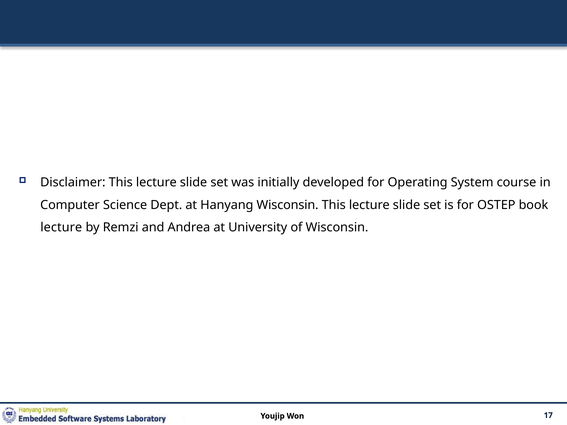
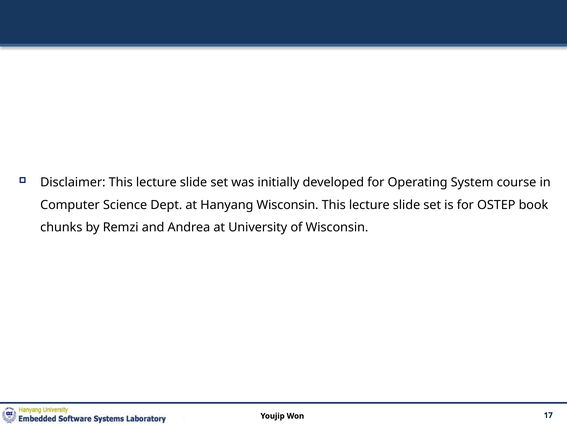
lecture: lecture -> chunks (61, 228)
